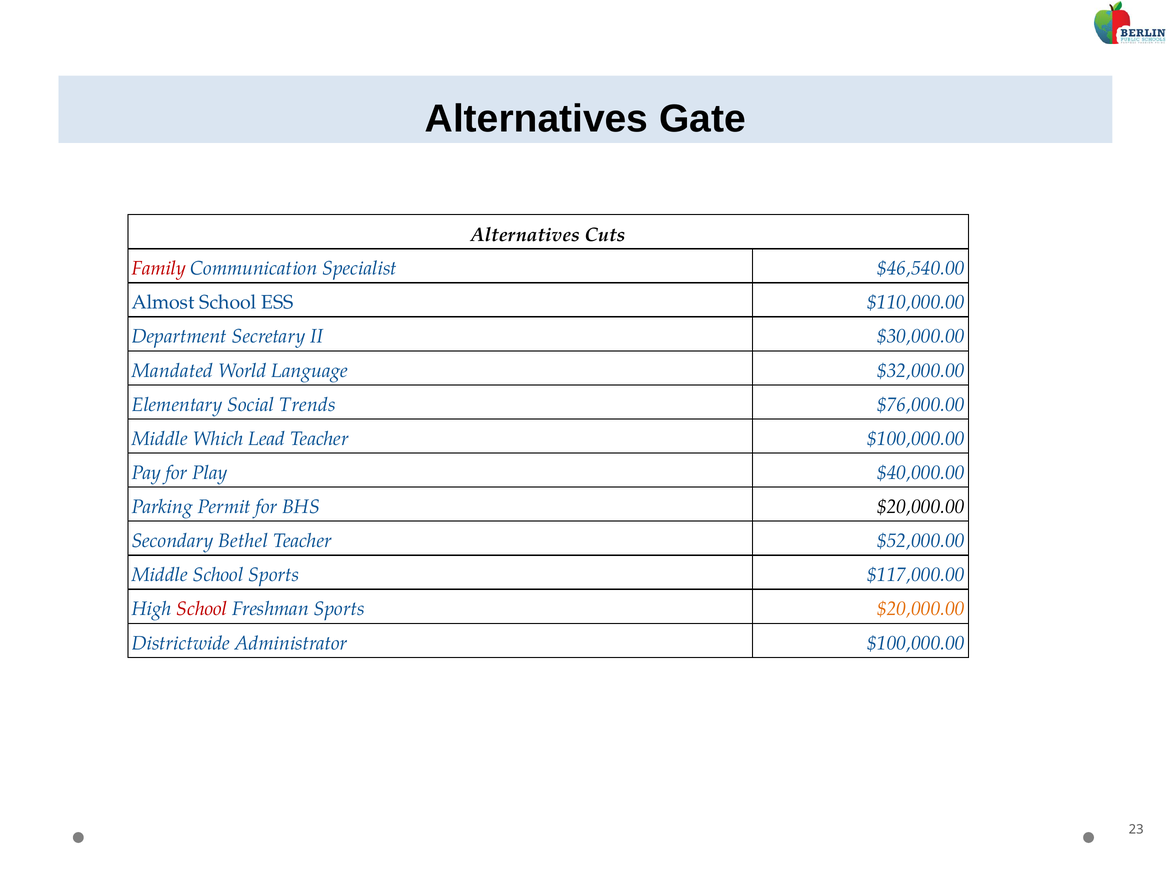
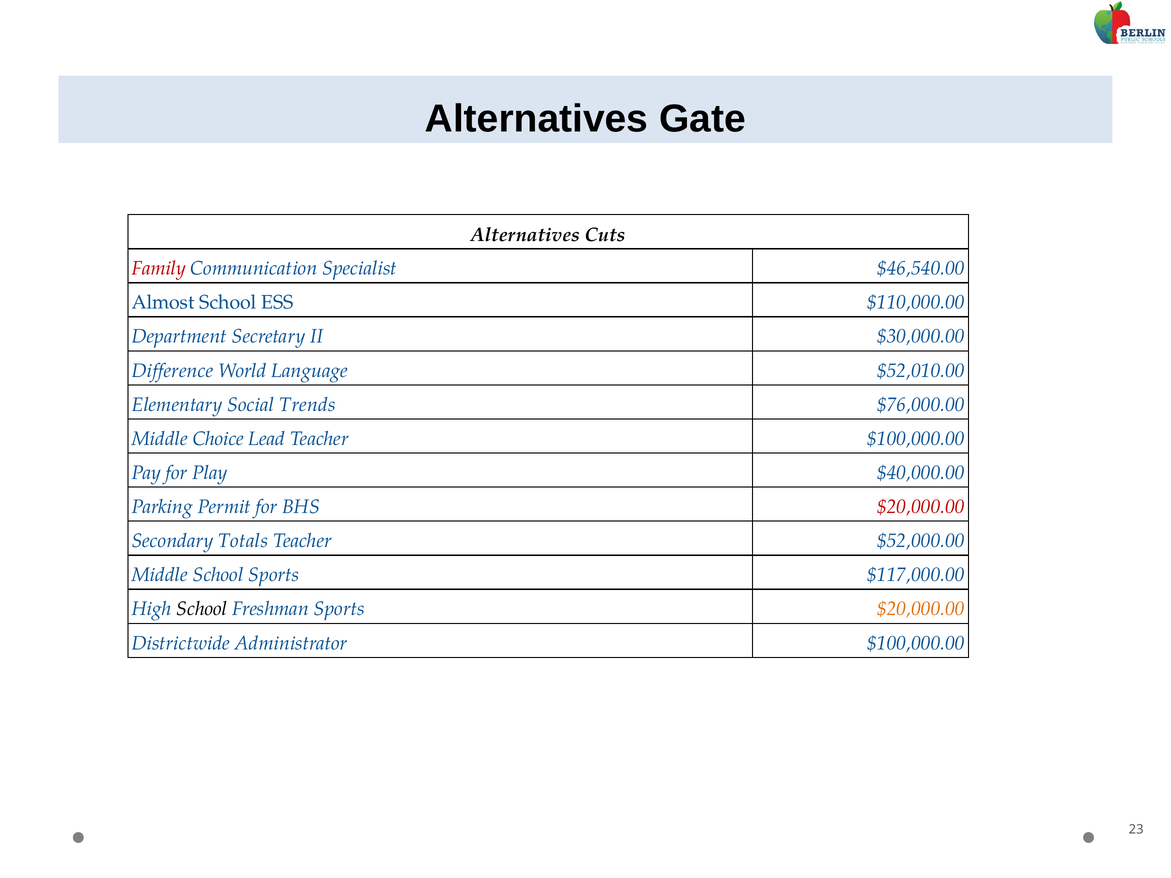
Mandated: Mandated -> Difference (173, 371)
$32,000.00: $32,000.00 -> $52,010.00 (921, 371)
Which: Which -> Choice (218, 439)
$20,000.00 colour: black -> red (921, 507)
Bethel: Bethel -> Totals (243, 541)
School colour: red -> black (202, 609)
